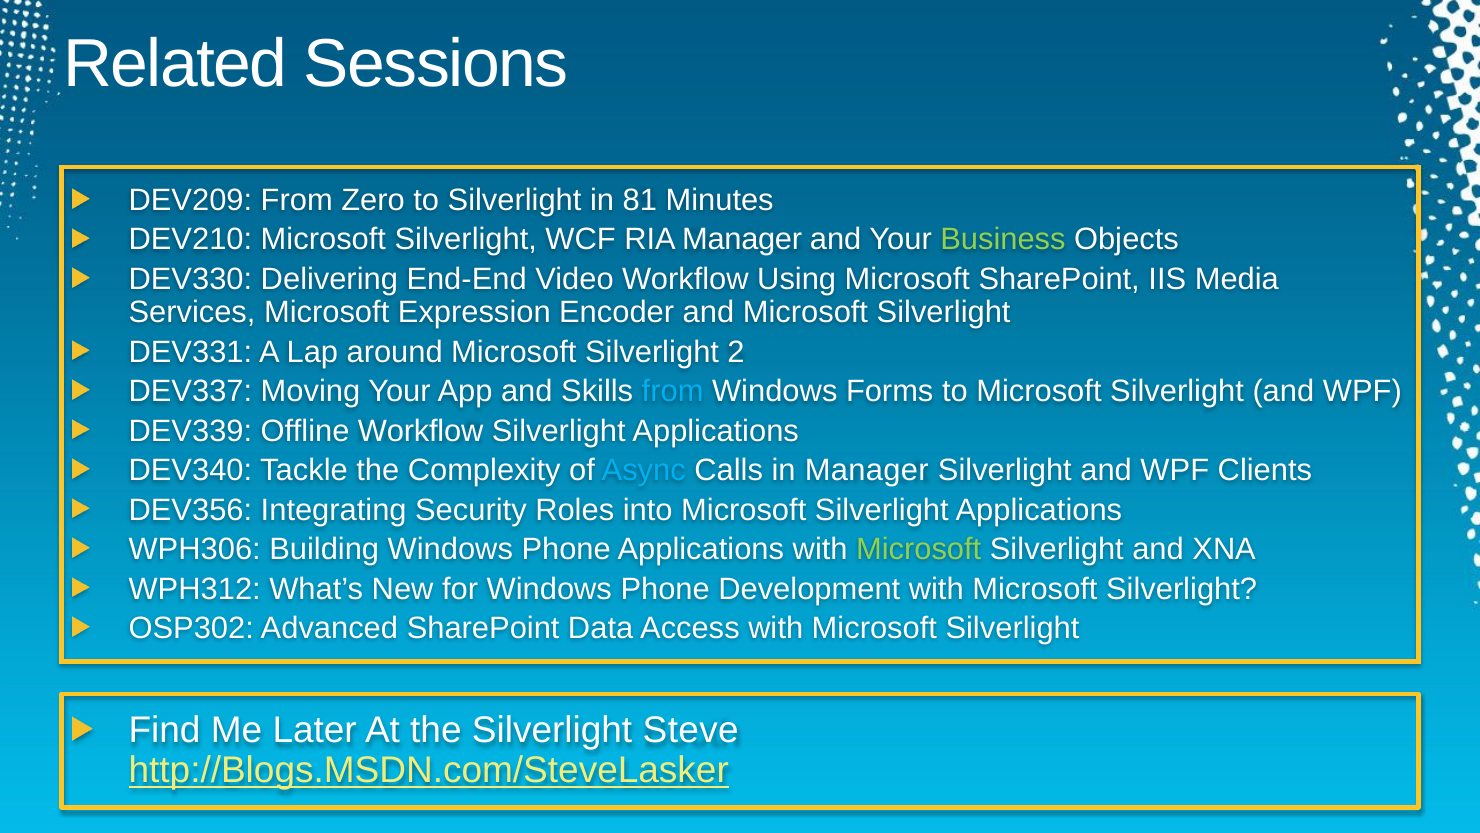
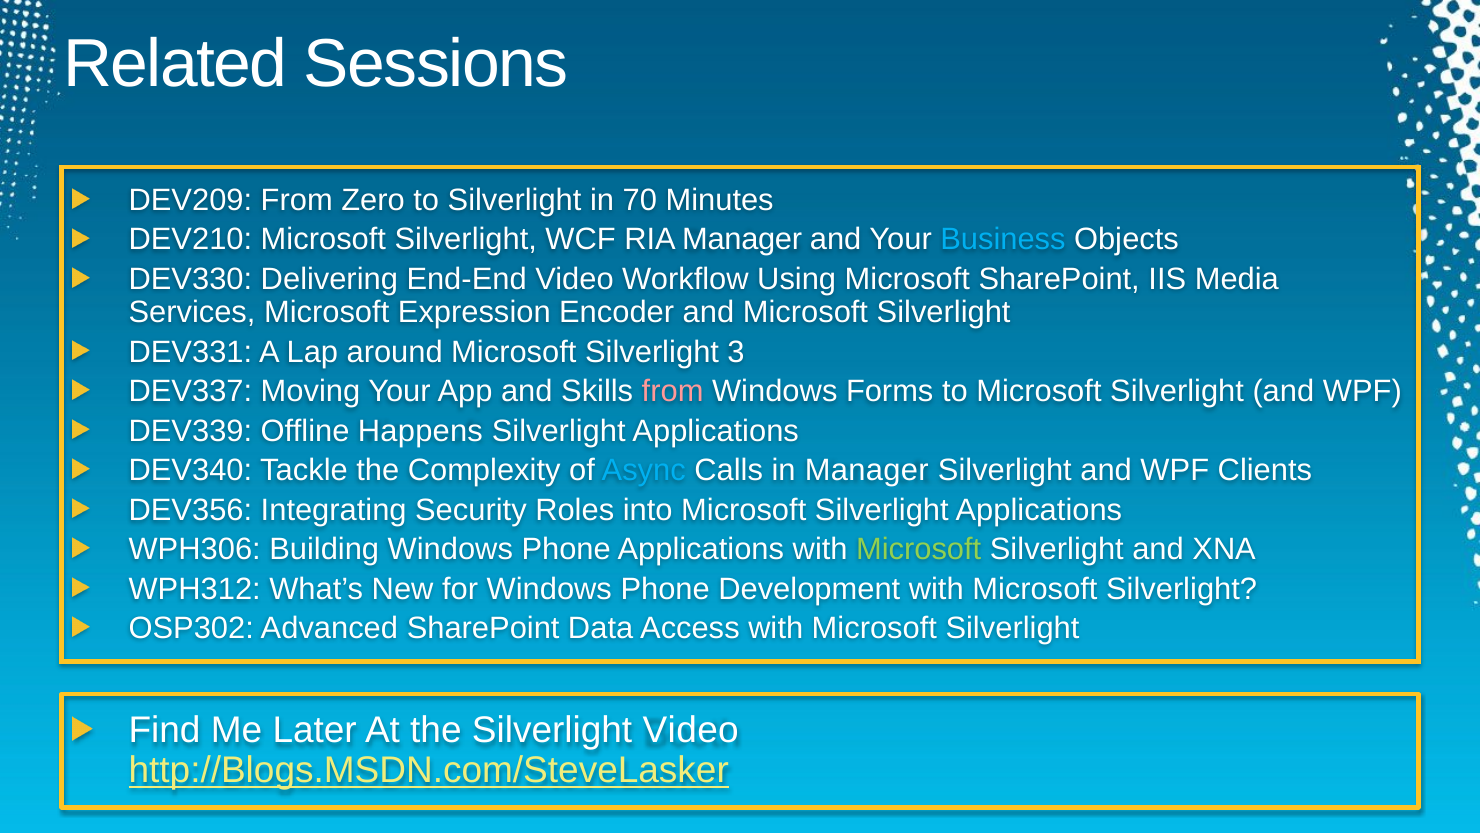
81: 81 -> 70 (640, 200)
Business colour: light green -> light blue (1003, 240)
2: 2 -> 3 (736, 352)
from colour: light blue -> pink (673, 391)
Offline Workflow: Workflow -> Happens (420, 431)
Silverlight Steve: Steve -> Video (691, 730)
